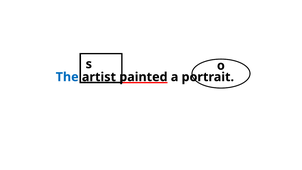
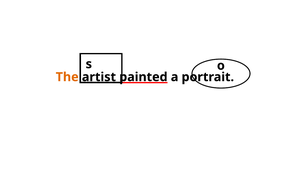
The colour: blue -> orange (67, 77)
